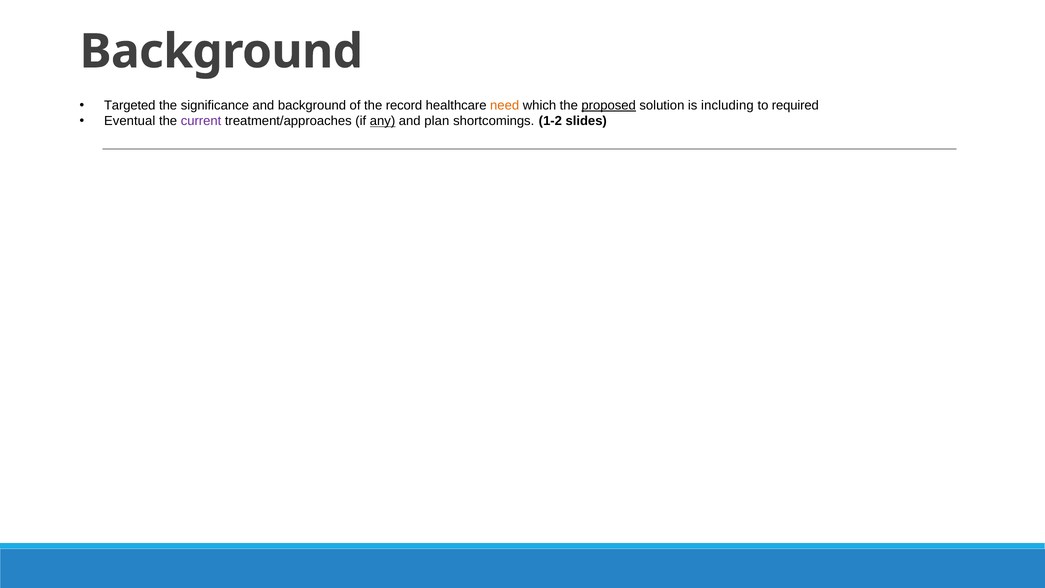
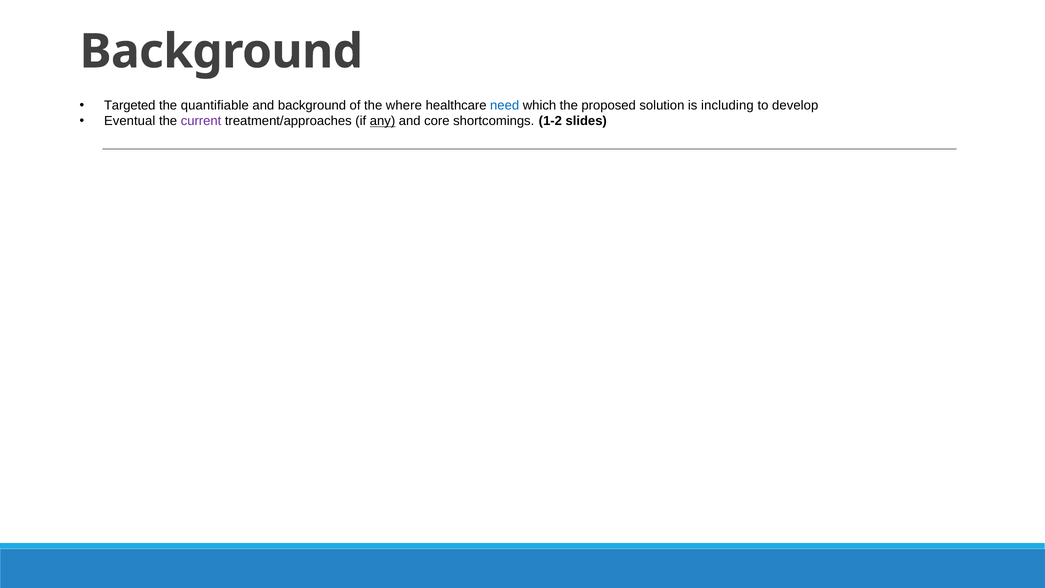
significance: significance -> quantifiable (215, 105)
record: record -> where (404, 105)
need colour: orange -> blue (505, 105)
proposed underline: present -> none (609, 105)
required: required -> develop (795, 105)
plan: plan -> core (437, 121)
